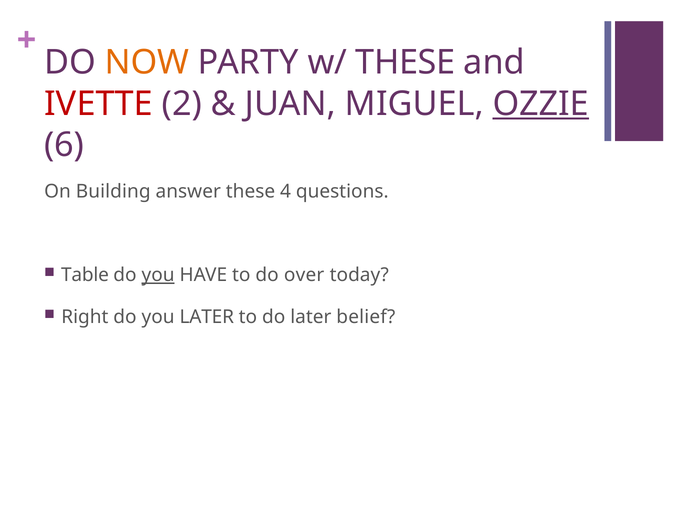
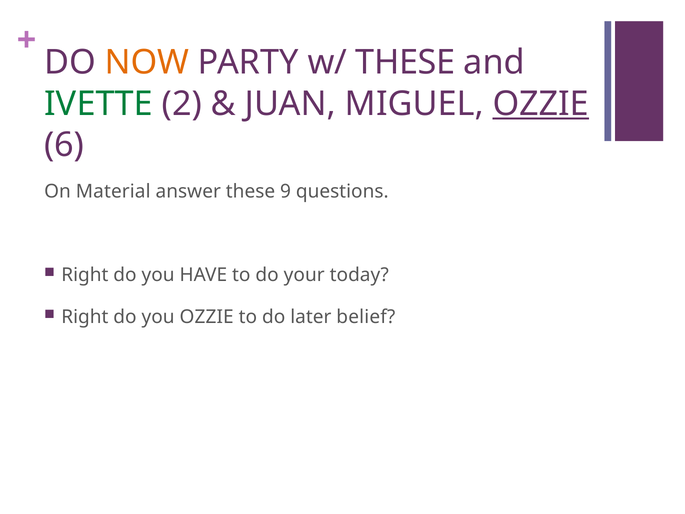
IVETTE colour: red -> green (99, 104)
Building: Building -> Material (113, 191)
4: 4 -> 9 (285, 191)
Table: Table -> Right (85, 275)
you underline: present -> none (158, 275)
over: over -> your (304, 275)
you LATER: LATER -> OZZIE (207, 317)
